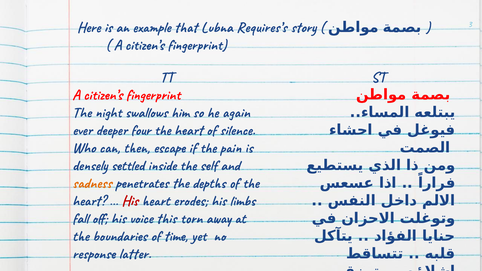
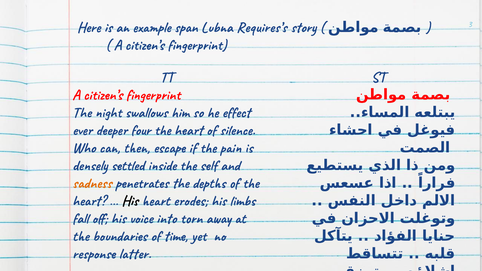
that: that -> span (186, 27)
again: again -> effect (236, 112)
His colour: red -> black (130, 201)
this: this -> into (166, 218)
